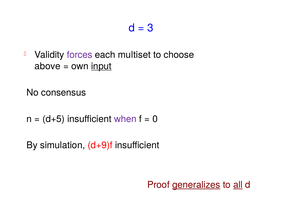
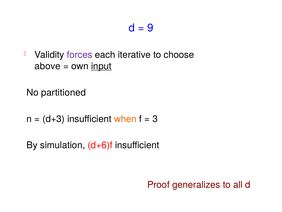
3: 3 -> 9 (150, 28)
multiset: multiset -> iterative (134, 55)
consensus: consensus -> partitioned (64, 92)
d+5: d+5 -> d+3 (54, 119)
when colour: purple -> orange (125, 119)
0: 0 -> 3 (155, 119)
d+9)f: d+9)f -> d+6)f (100, 145)
generalizes underline: present -> none (196, 184)
all underline: present -> none (238, 184)
